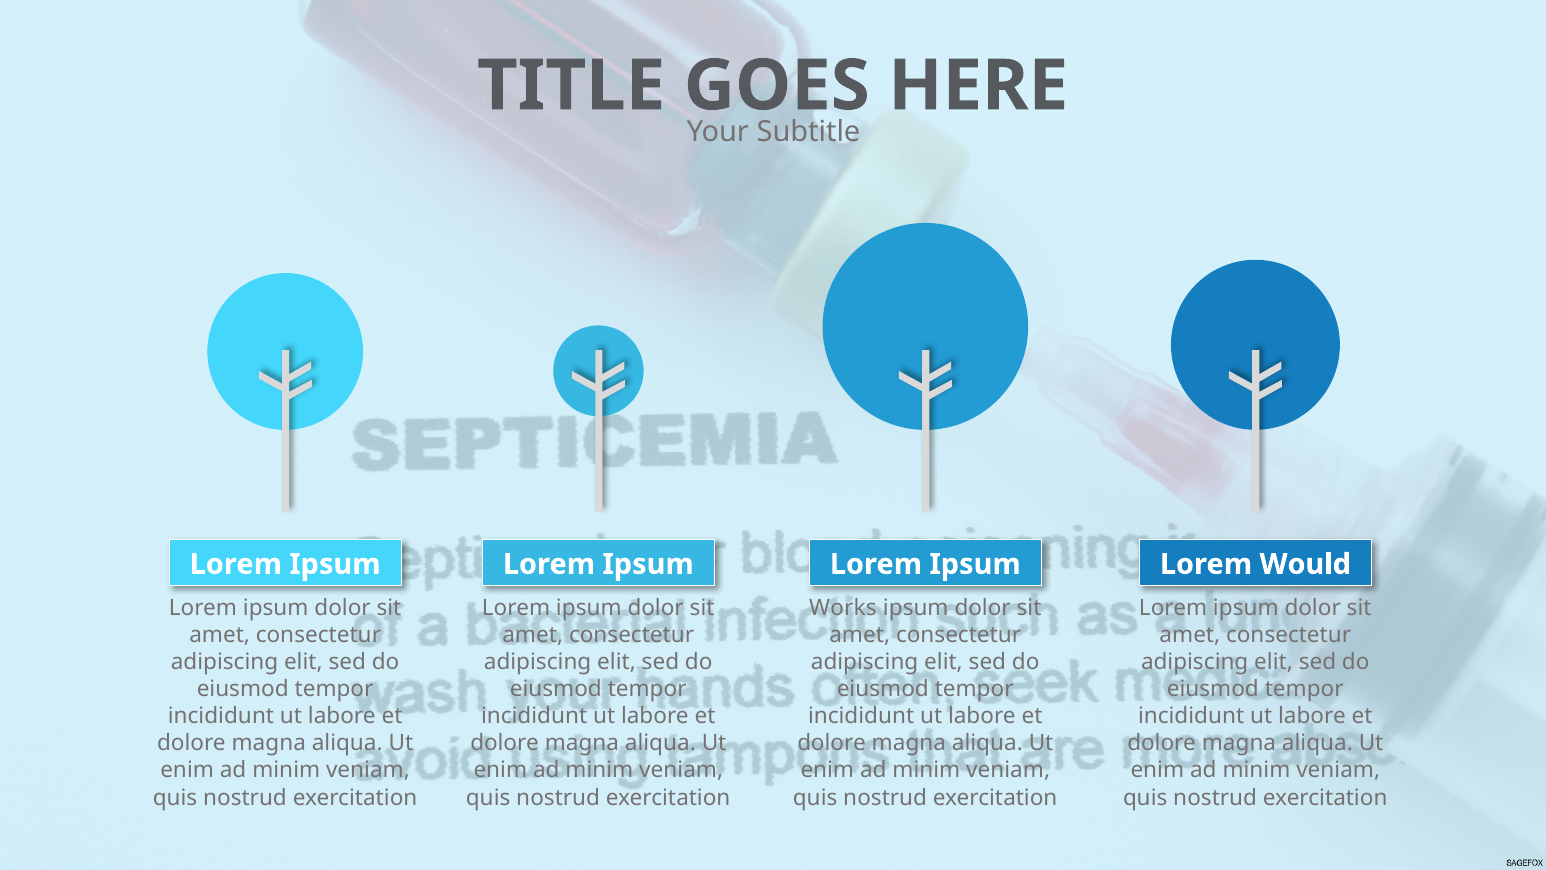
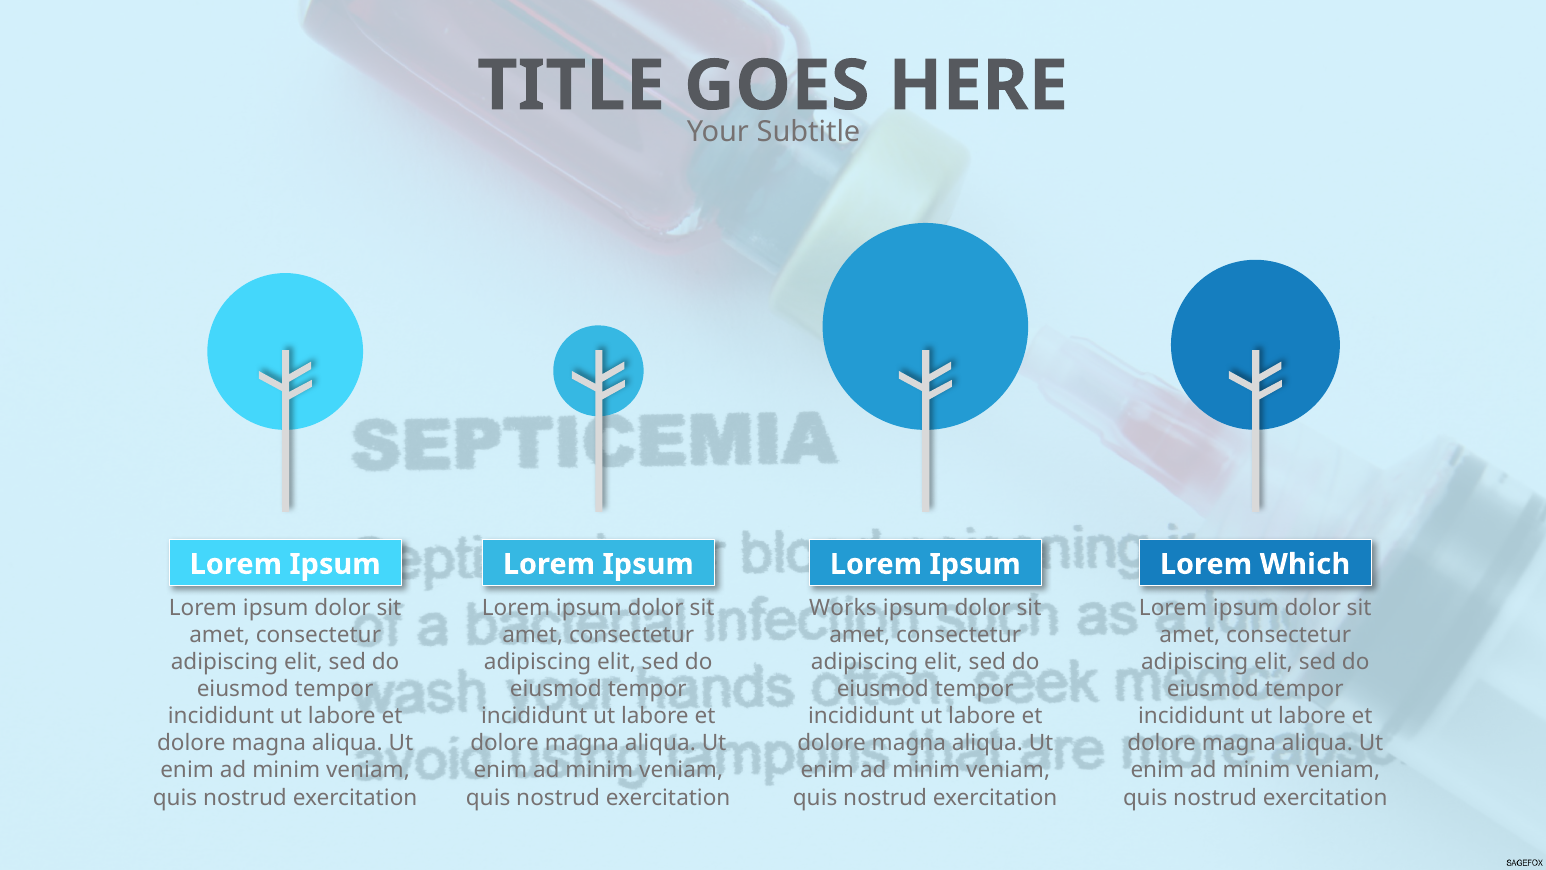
Would: Would -> Which (1305, 564)
